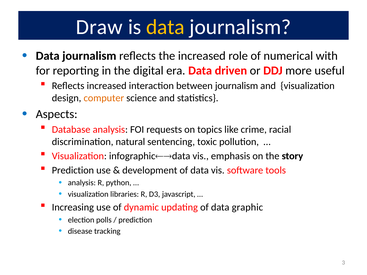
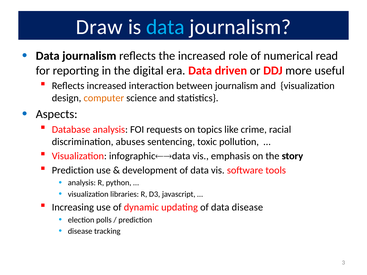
data colour: yellow -> light blue (165, 27)
with: with -> read (327, 56)
natural: natural -> abuses (130, 142)
data graphic: graphic -> disease (247, 208)
